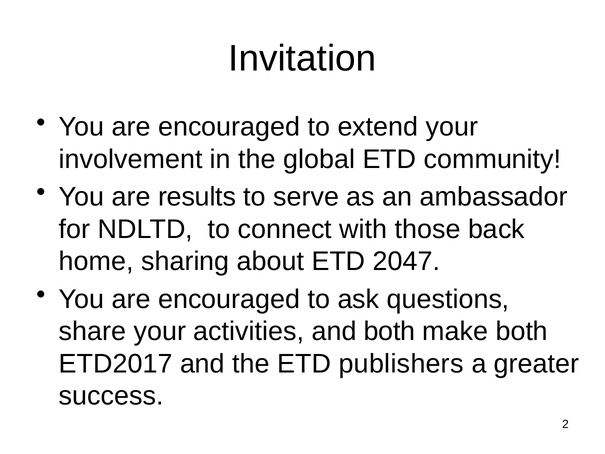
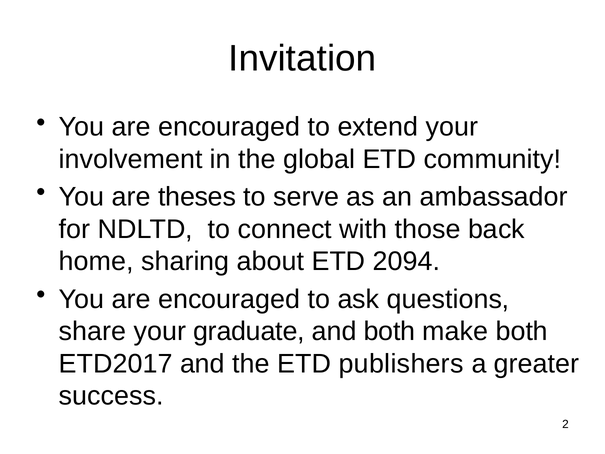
results: results -> theses (197, 197)
2047: 2047 -> 2094 (407, 261)
activities: activities -> graduate (249, 331)
